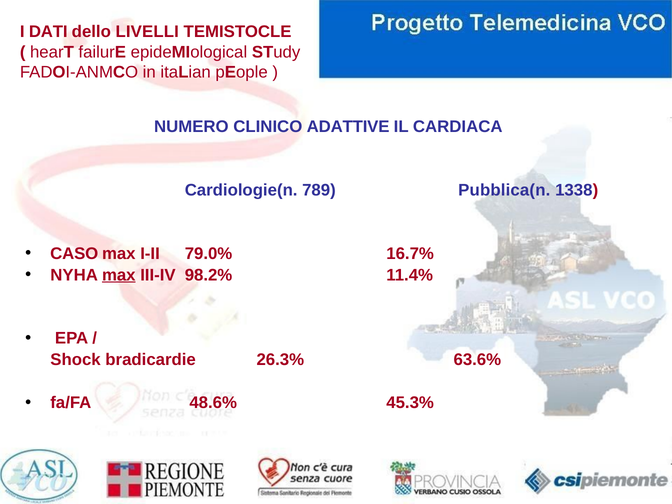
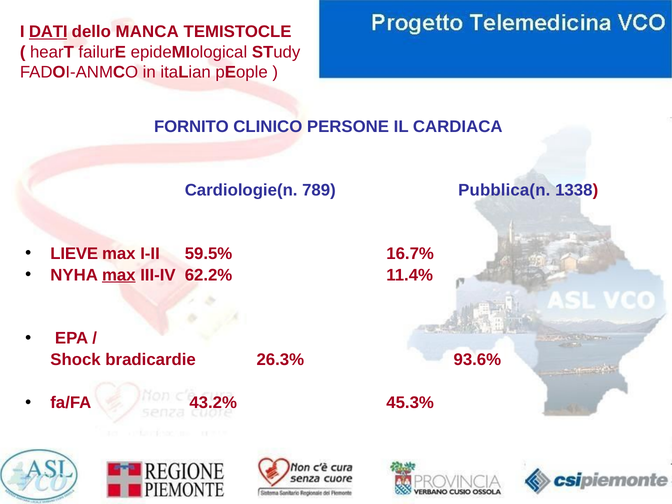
DATI underline: none -> present (48, 32)
LIVELLI: LIVELLI -> MANCA (147, 32)
NUMERO: NUMERO -> FORNITO (191, 127)
ADATTIVE: ADATTIVE -> PERSONE (348, 127)
CASO: CASO -> LIEVE (74, 253)
79.0%: 79.0% -> 59.5% (209, 253)
98.2%: 98.2% -> 62.2% (209, 275)
63.6%: 63.6% -> 93.6% (477, 360)
48.6%: 48.6% -> 43.2% (213, 403)
